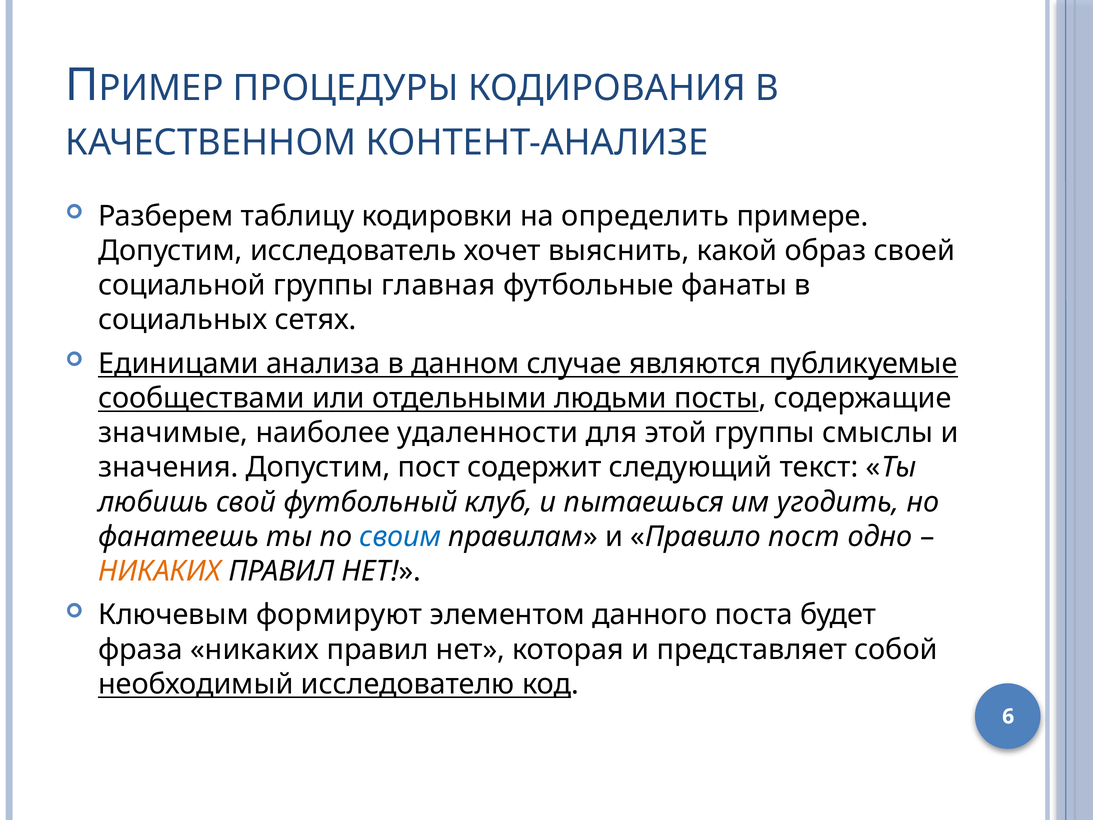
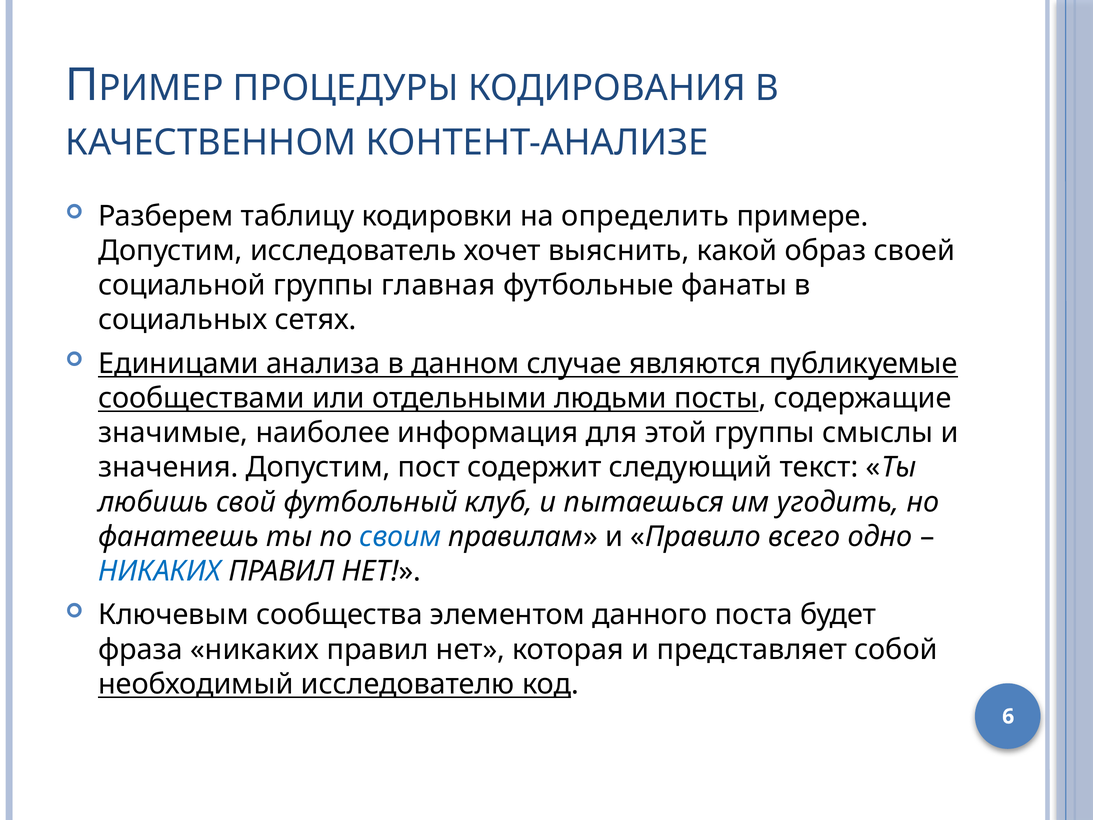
удаленности: удаленности -> информация (488, 433)
Правило пост: пост -> всего (804, 536)
НИКАКИХ colour: orange -> blue (160, 571)
формируют: формируют -> сообщества (339, 615)
